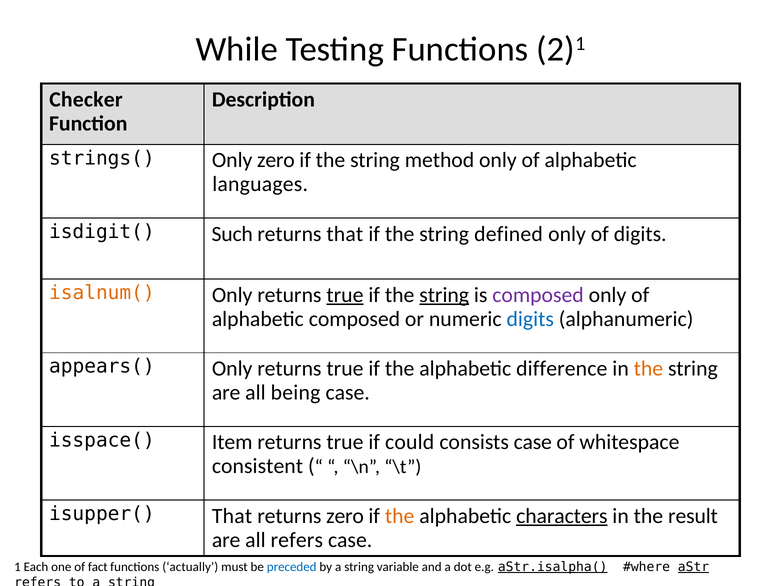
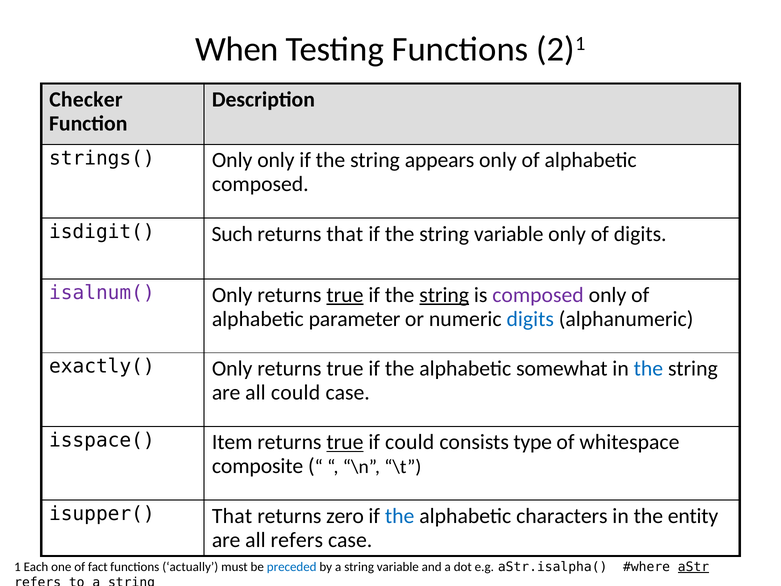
While: While -> When (237, 49)
Only zero: zero -> only (276, 160)
method: method -> appears (440, 160)
languages: languages -> composed (260, 184)
the string defined: defined -> variable (509, 234)
isalnum( colour: orange -> purple (102, 293)
alphabetic composed: composed -> parameter (355, 319)
appears(: appears( -> exactly( (102, 366)
difference: difference -> somewhat (562, 368)
the colour: orange -> blue (648, 368)
all being: being -> could (296, 392)
true underline: none -> present (345, 442)
consists case: case -> type (533, 442)
consistent: consistent -> composite (258, 466)
the colour: orange -> blue (400, 516)
characters underline: present -> none (562, 516)
result: result -> entity (693, 516)
aStr.isalpha( underline: present -> none (553, 567)
